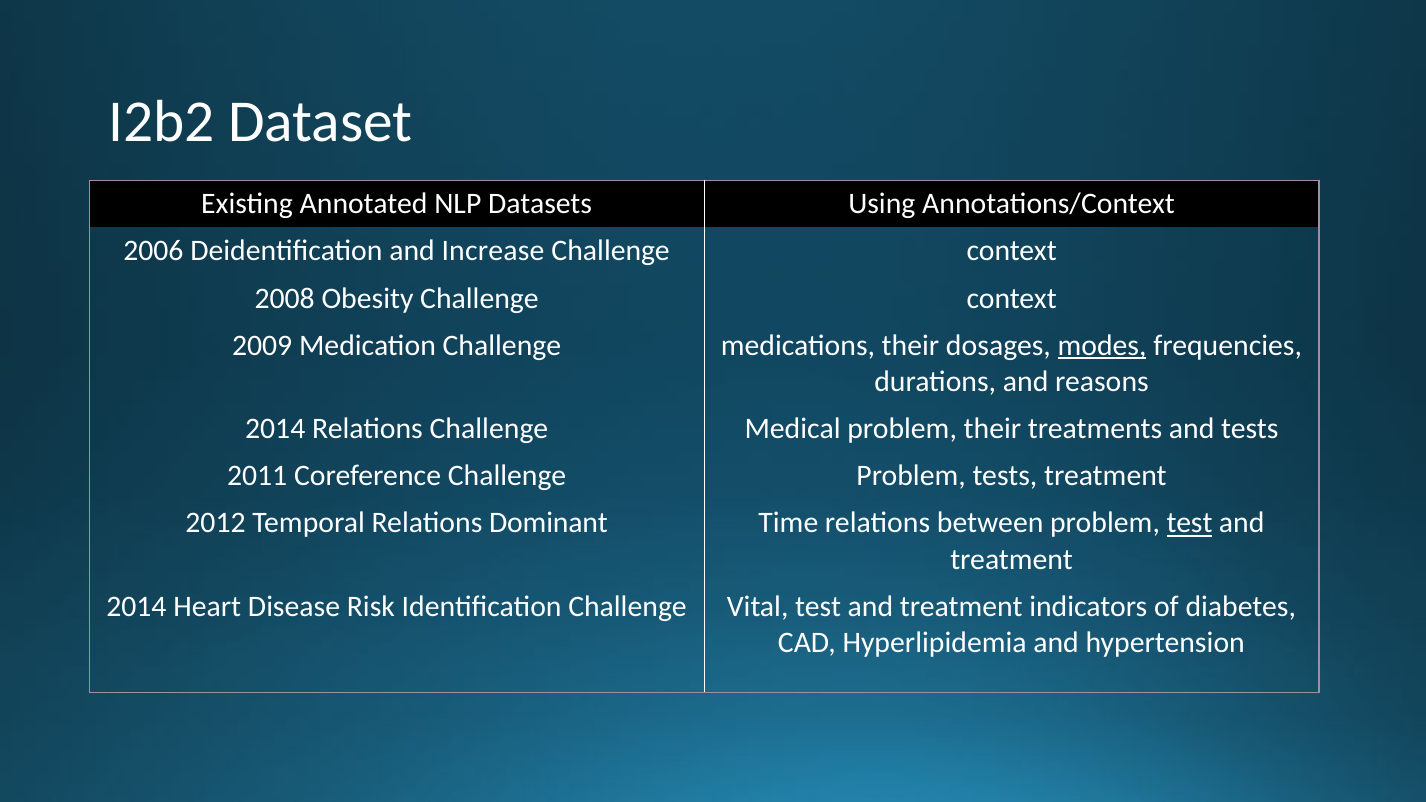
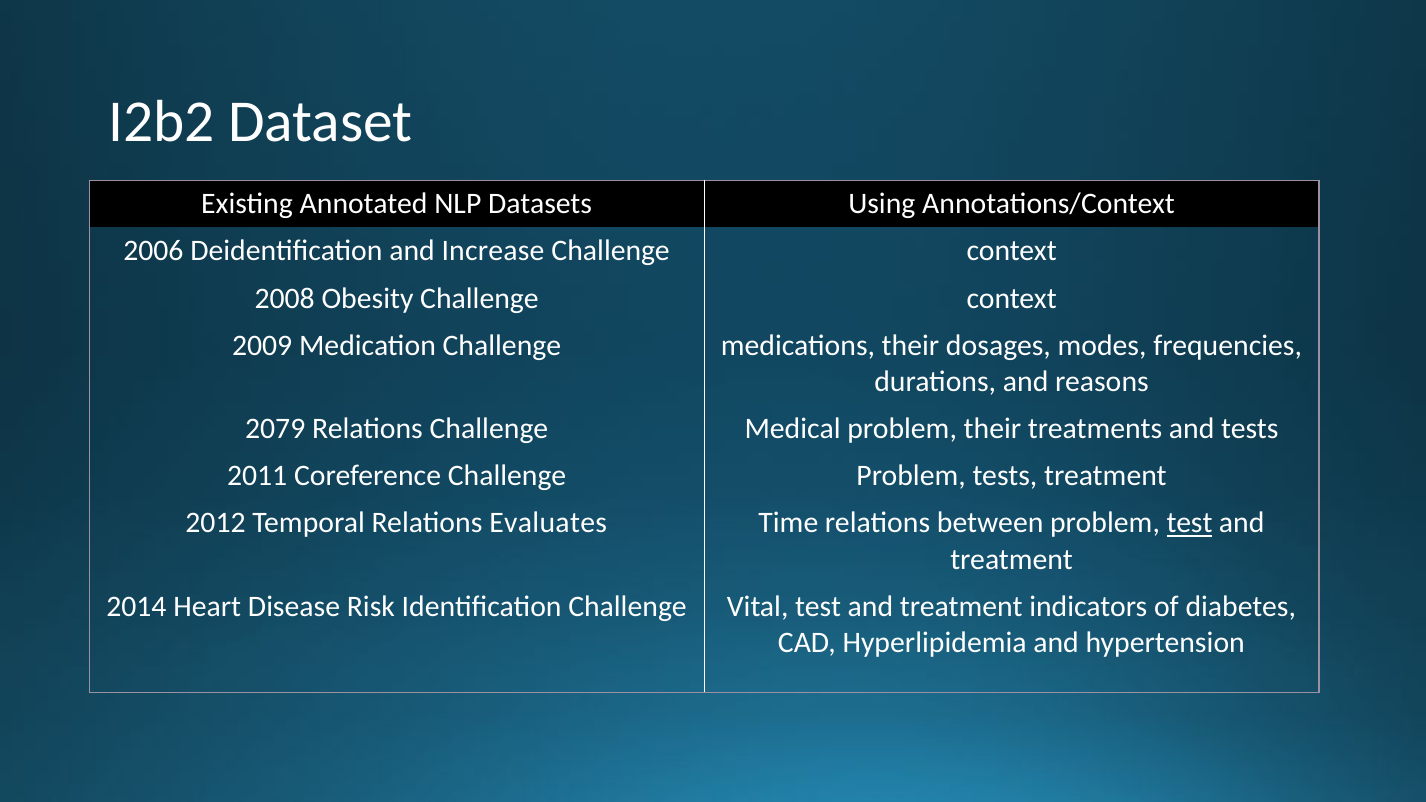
modes underline: present -> none (1102, 345)
2014: 2014 -> 2079 (275, 429)
Dominant: Dominant -> Evaluates (548, 523)
